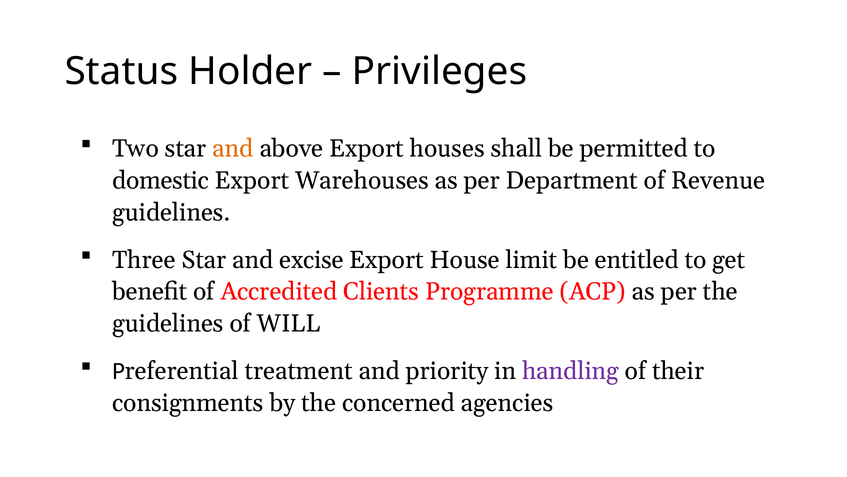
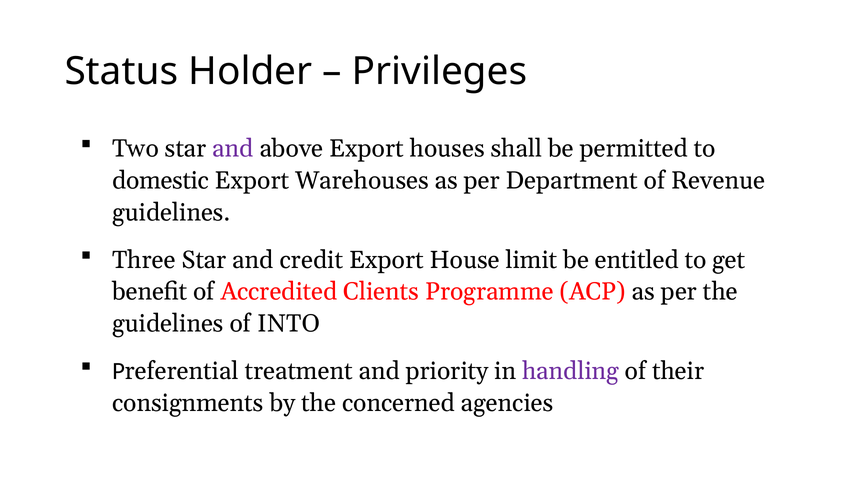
and colour: orange -> purple (233, 149)
excise: excise -> credit (311, 260)
WILL: WILL -> INTO (289, 323)
